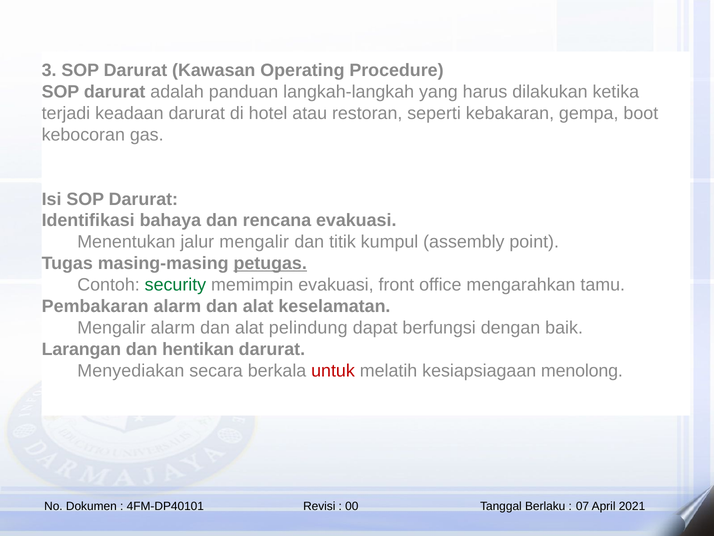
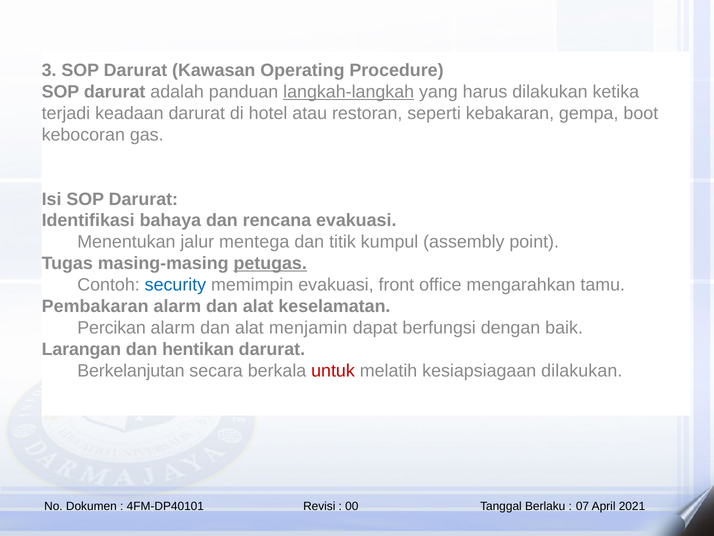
langkah-langkah underline: none -> present (349, 92)
jalur mengalir: mengalir -> mentega (254, 242)
security colour: green -> blue (175, 285)
Mengalir: Mengalir -> Percikan (112, 327)
pelindung: pelindung -> menjamin (308, 327)
Menyediakan: Menyediakan -> Berkelanjutan (131, 370)
kesiapsiagaan menolong: menolong -> dilakukan (582, 370)
